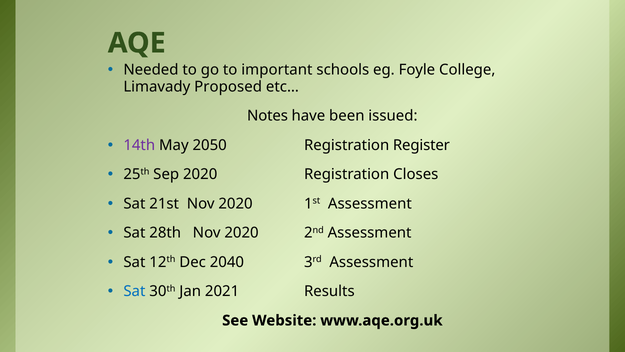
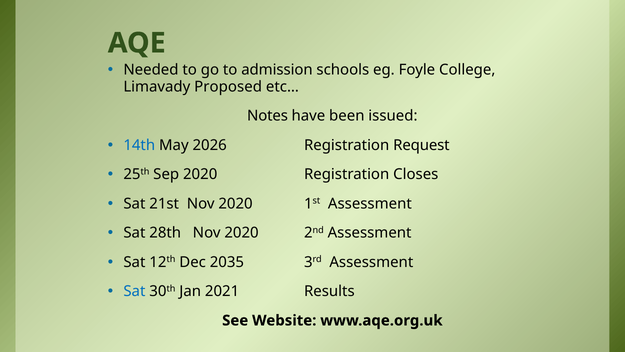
important: important -> admission (277, 70)
14th colour: purple -> blue (139, 145)
2050: 2050 -> 2026 (210, 145)
Register: Register -> Request (421, 145)
2040: 2040 -> 2035 (227, 262)
